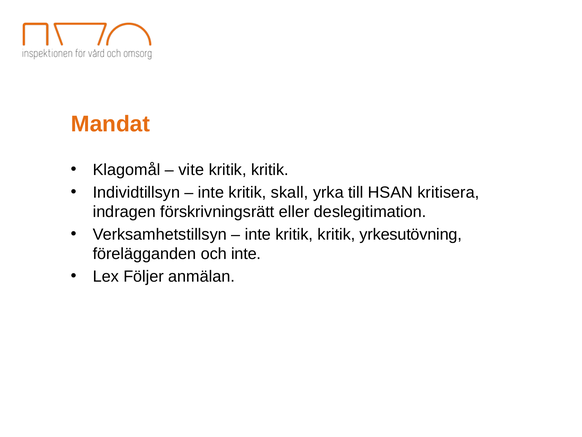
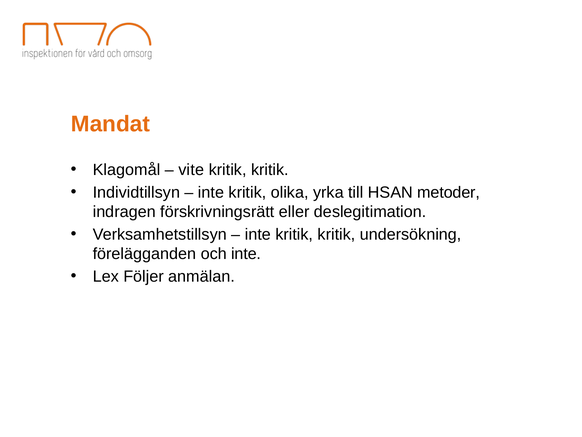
skall: skall -> olika (290, 192)
kritisera: kritisera -> metoder (449, 192)
yrkesutövning: yrkesutövning -> undersökning (411, 234)
